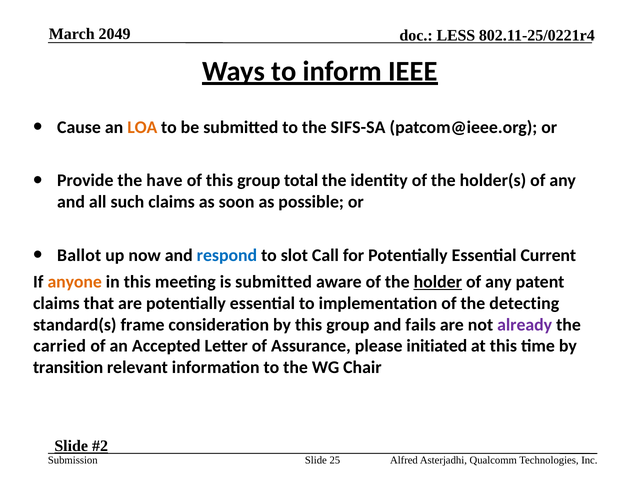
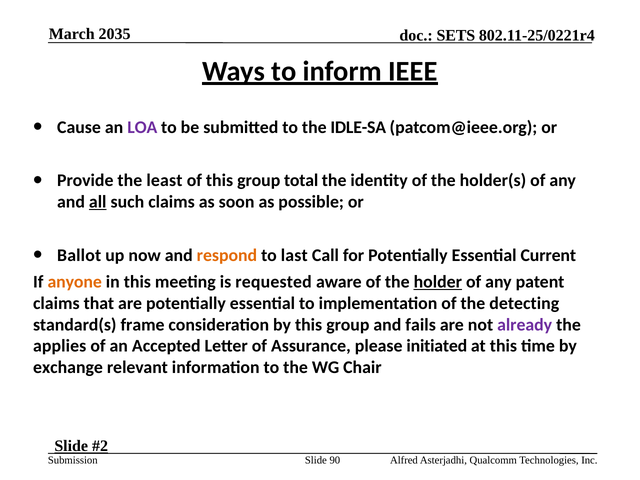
2049: 2049 -> 2035 (115, 34)
LESS: LESS -> SETS (456, 36)
LOA colour: orange -> purple (142, 127)
SIFS-SA: SIFS-SA -> IDLE-SA (358, 127)
have: have -> least (164, 181)
all underline: none -> present (98, 202)
respond colour: blue -> orange (227, 255)
slot: slot -> last (294, 255)
is submitted: submitted -> requested (274, 282)
carried: carried -> applies (60, 346)
transition: transition -> exchange (68, 367)
25: 25 -> 90 (335, 460)
